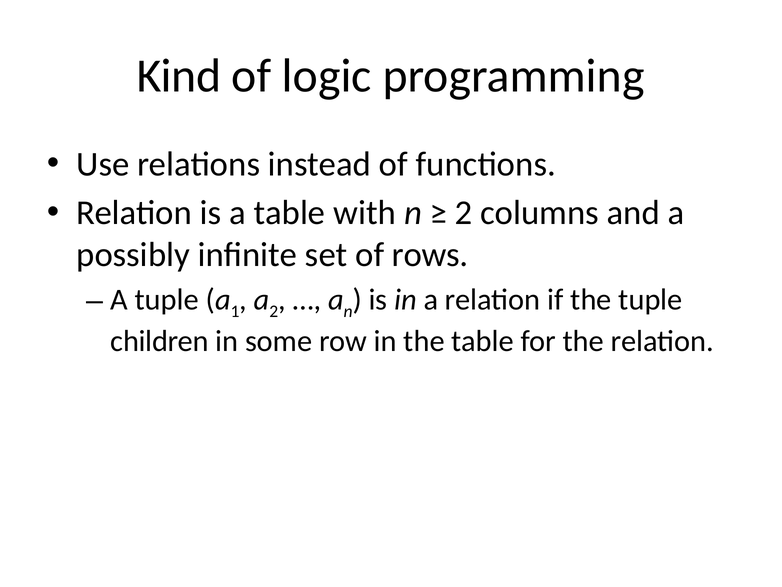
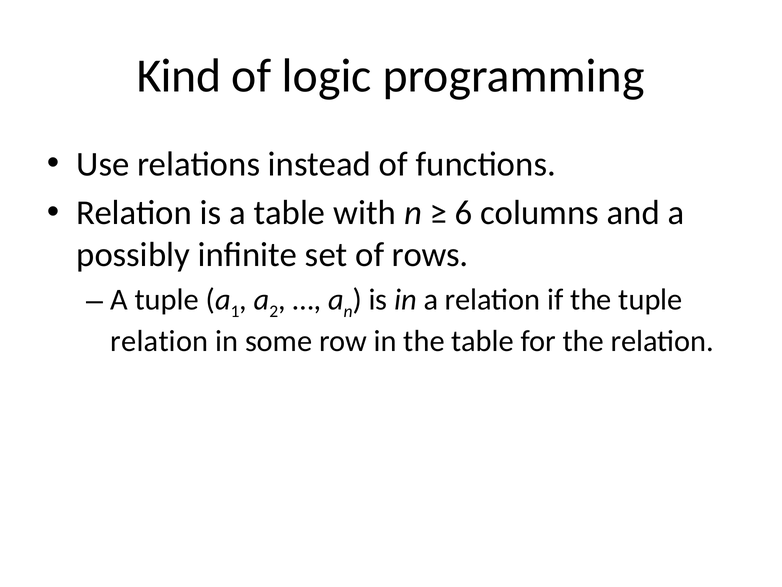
2: 2 -> 6 (464, 213)
children: children -> relation (159, 341)
